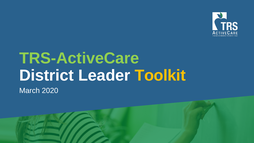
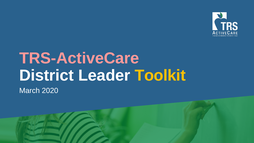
TRS-ActiveCare colour: light green -> pink (79, 58)
